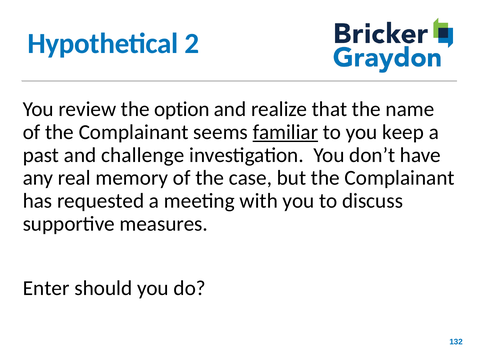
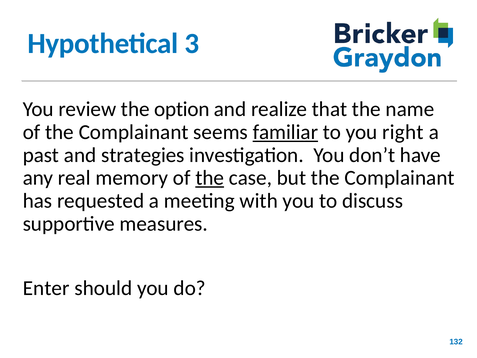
2: 2 -> 3 (192, 44)
keep: keep -> right (403, 132)
challenge: challenge -> strategies (143, 155)
the underline: none -> present (210, 178)
